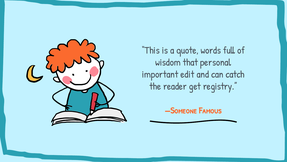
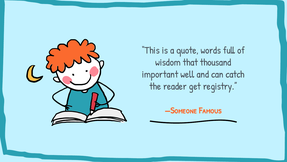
personal: personal -> thousand (216, 62)
edit: edit -> well (187, 74)
